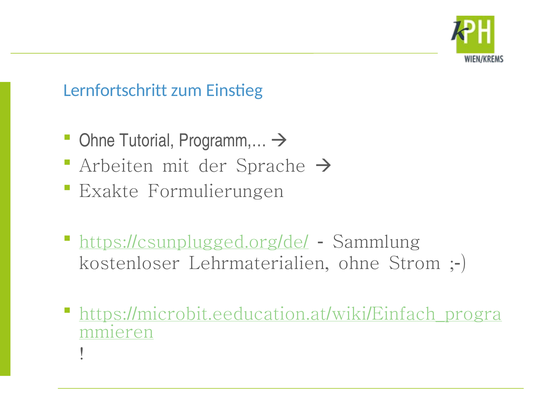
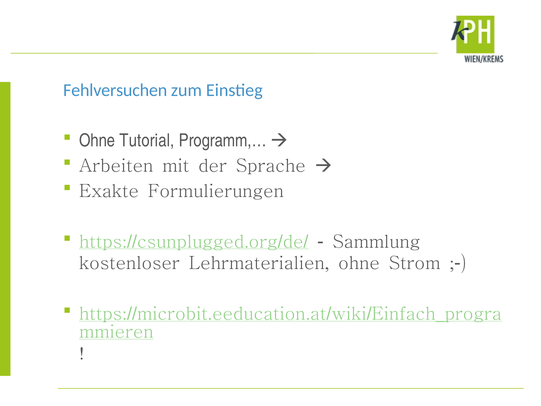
Lernfortschritt: Lernfortschritt -> Fehlversuchen (115, 90)
